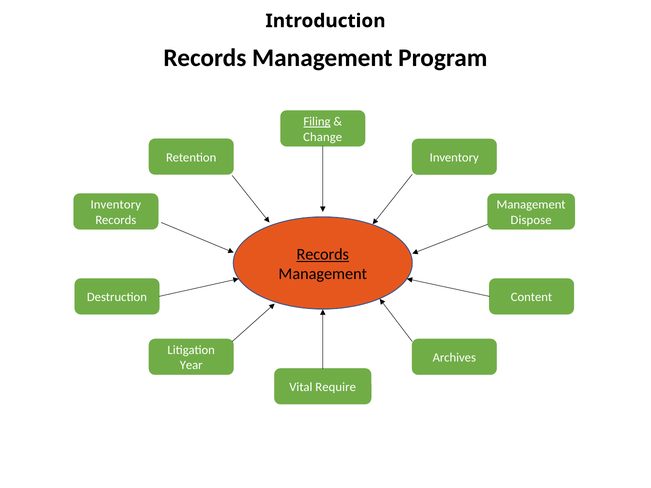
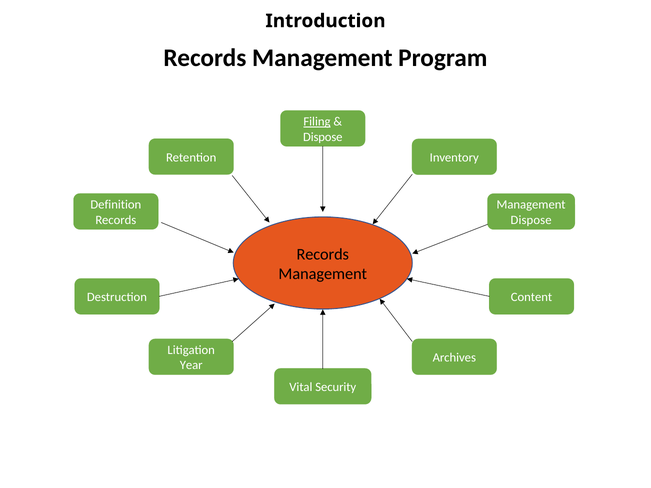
Change: Change -> Dispose (323, 137)
Inventory: Inventory -> Definition (116, 205)
Records underline: present -> none (323, 254)
Require: Require -> Security (336, 387)
